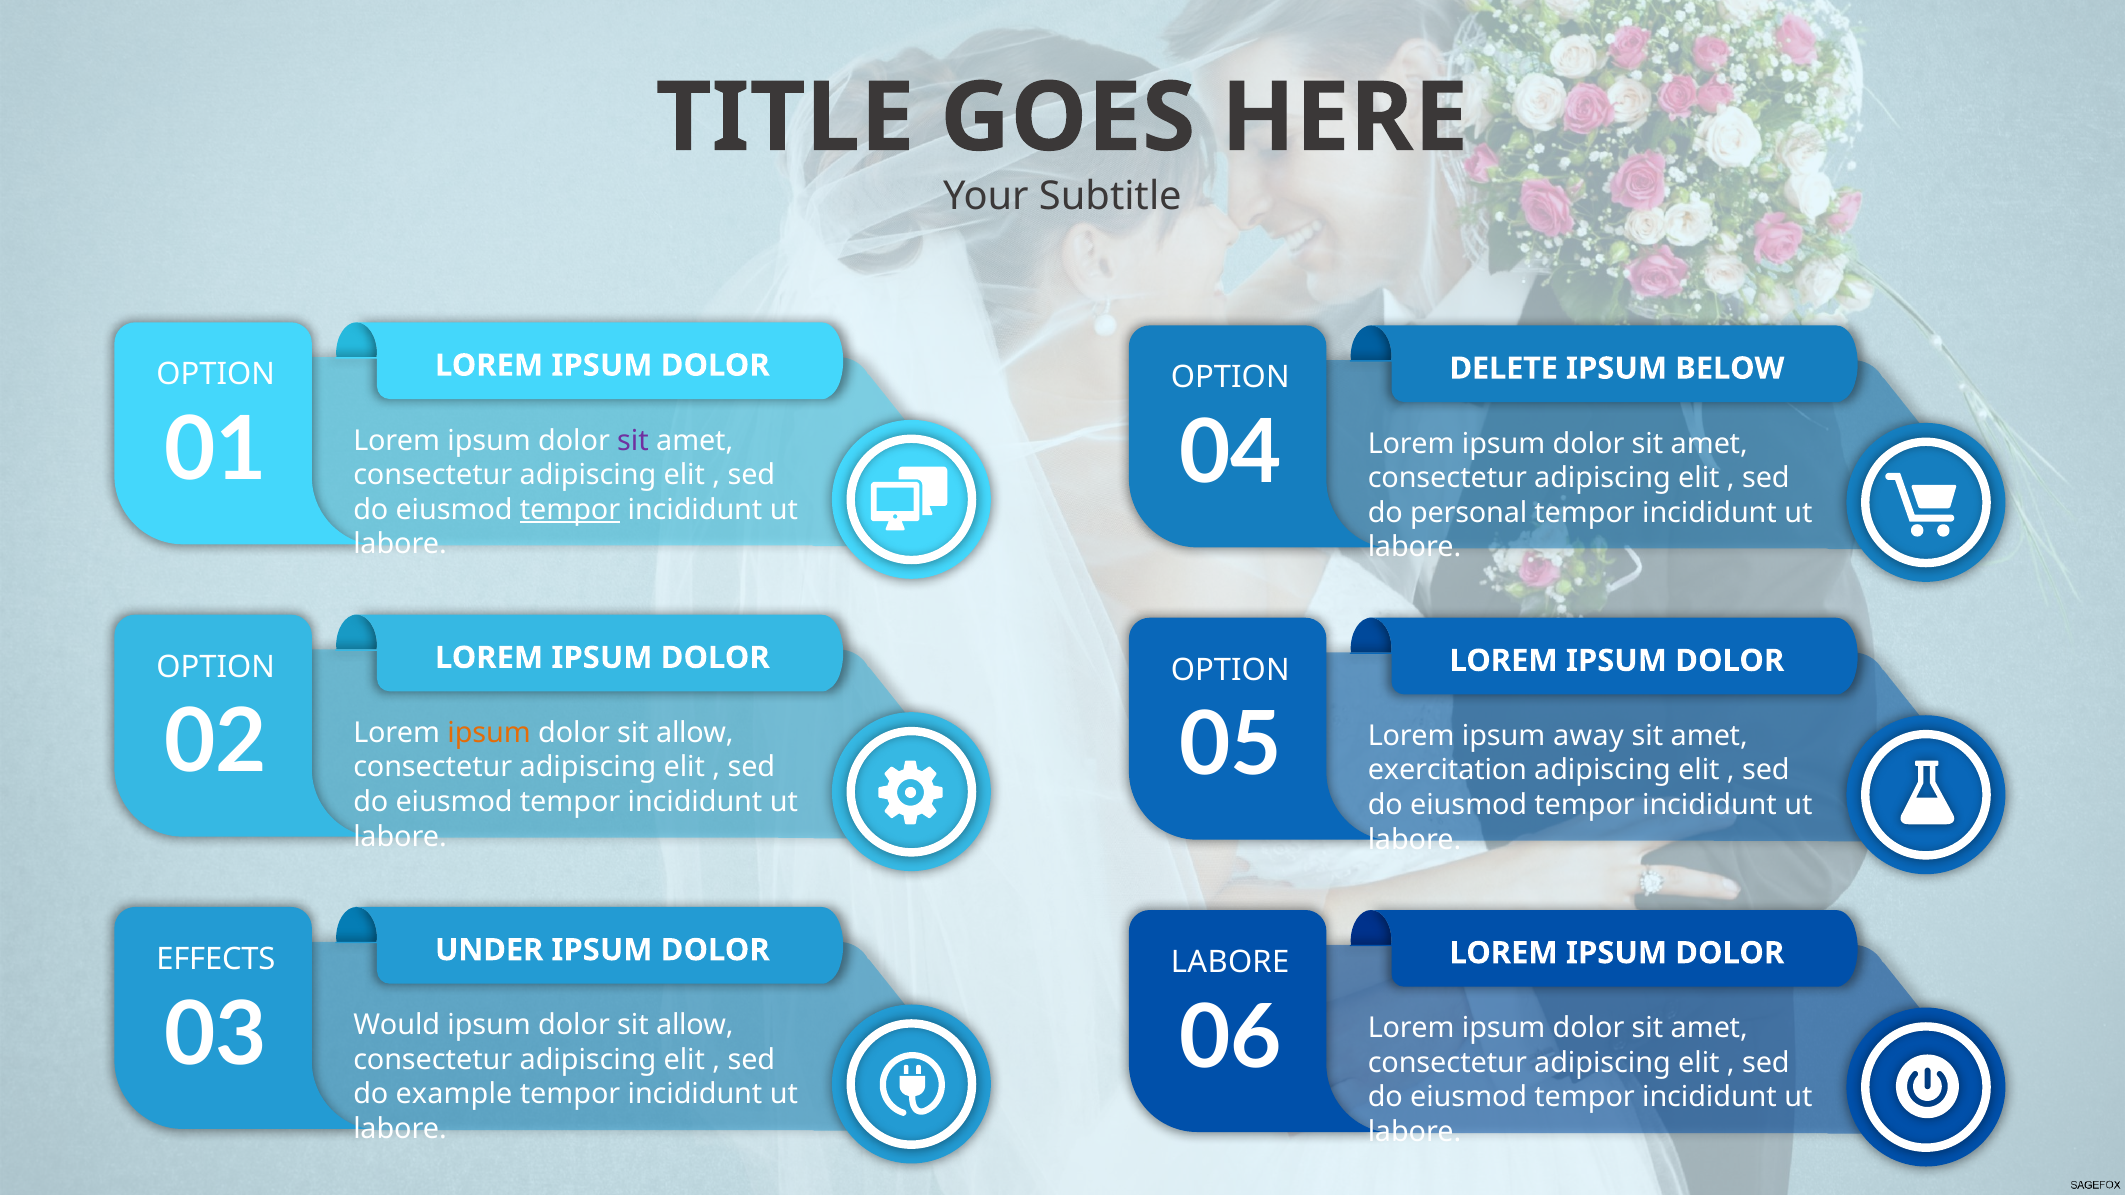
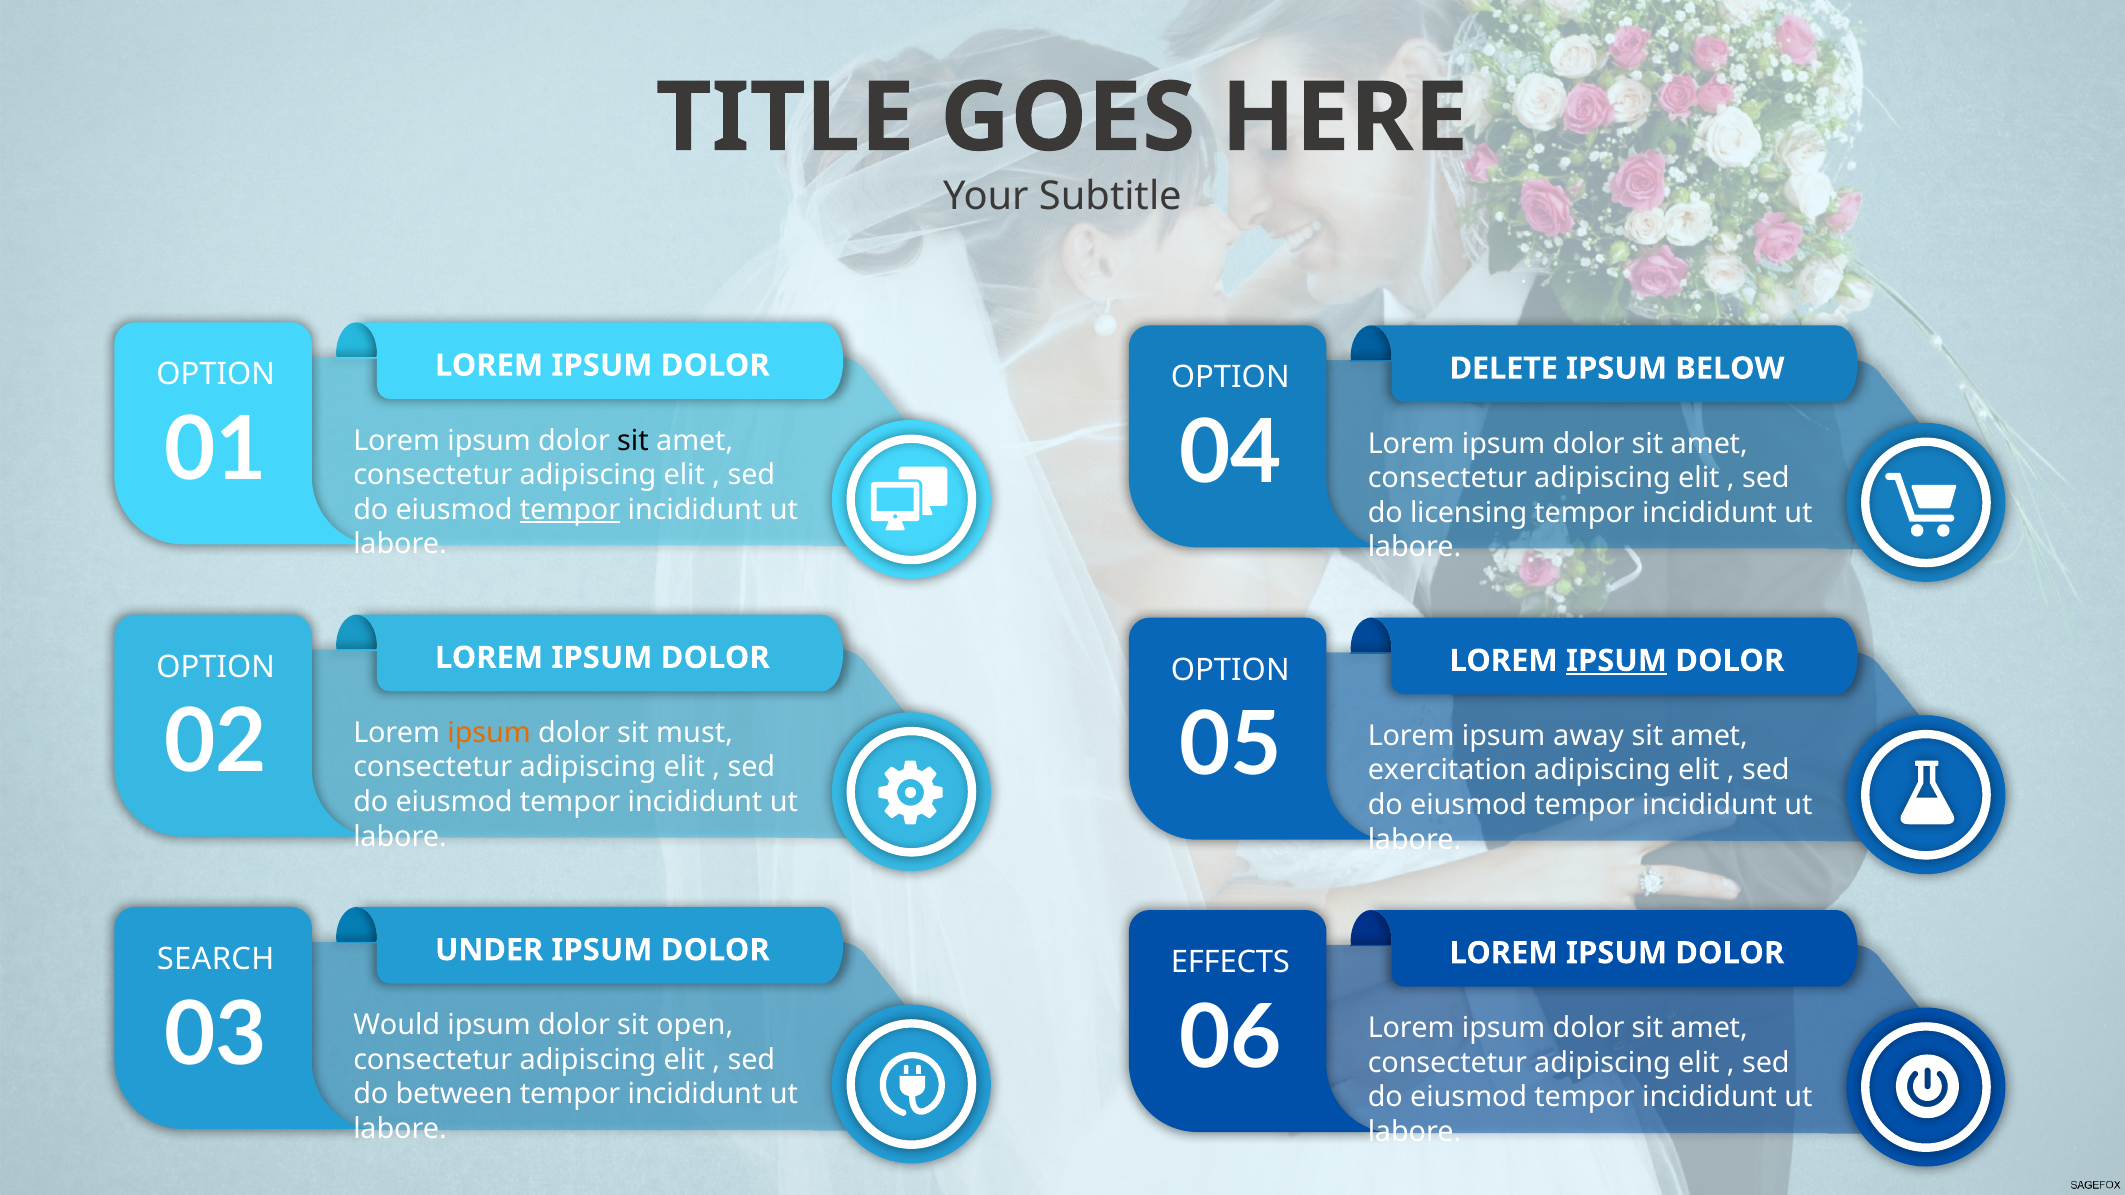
sit colour: purple -> black (633, 441)
personal: personal -> licensing (1469, 513)
IPSUM underline: none -> present (1616, 661)
allow: allow -> must (695, 733)
EFFECTS: EFFECTS -> SEARCH (216, 959)
LABORE: LABORE -> EFFECTS (1230, 962)
allow: allow -> open (695, 1025)
example: example -> between (454, 1095)
